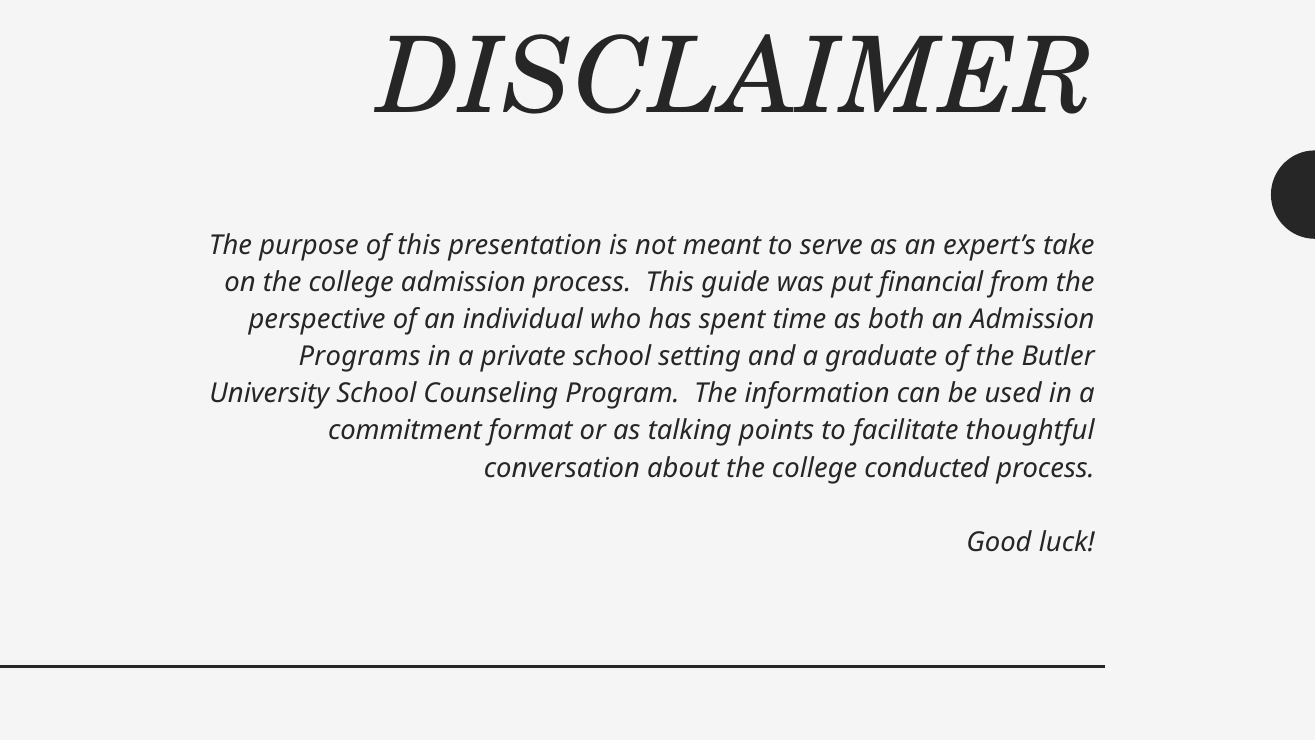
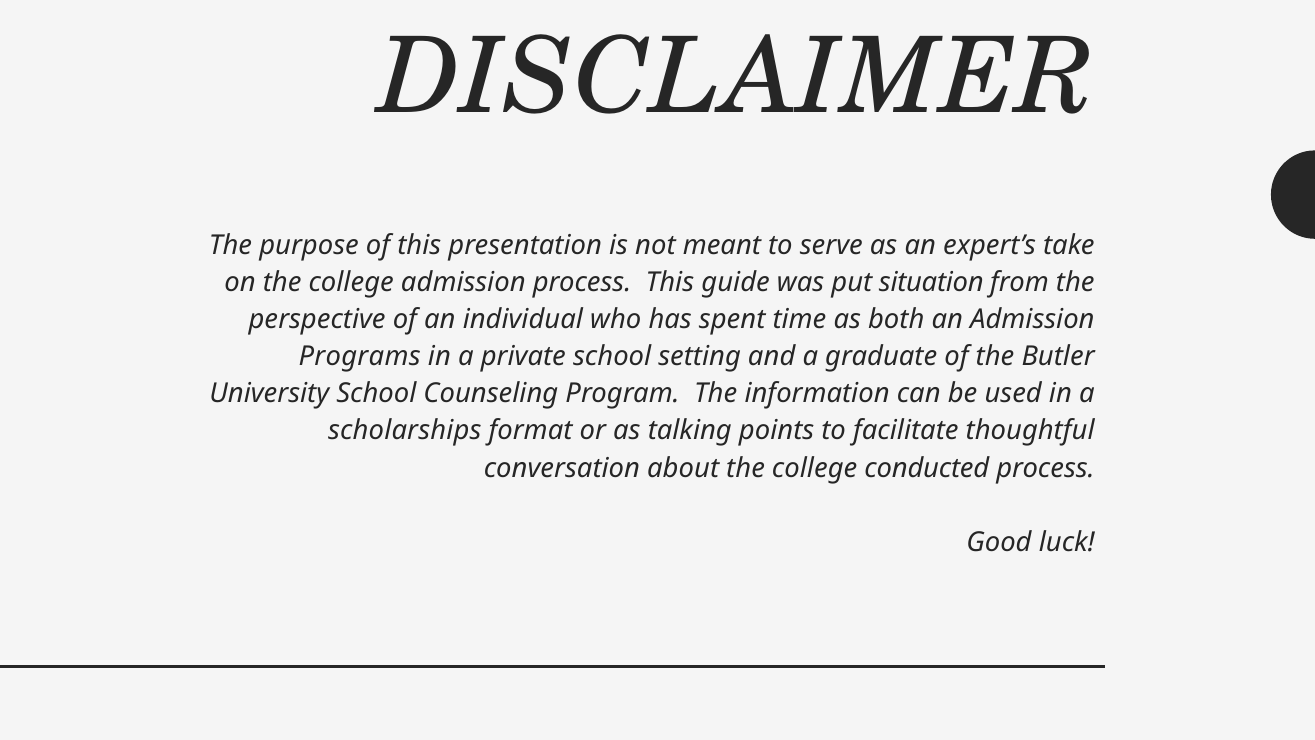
financial: financial -> situation (931, 282)
commitment: commitment -> scholarships (405, 431)
